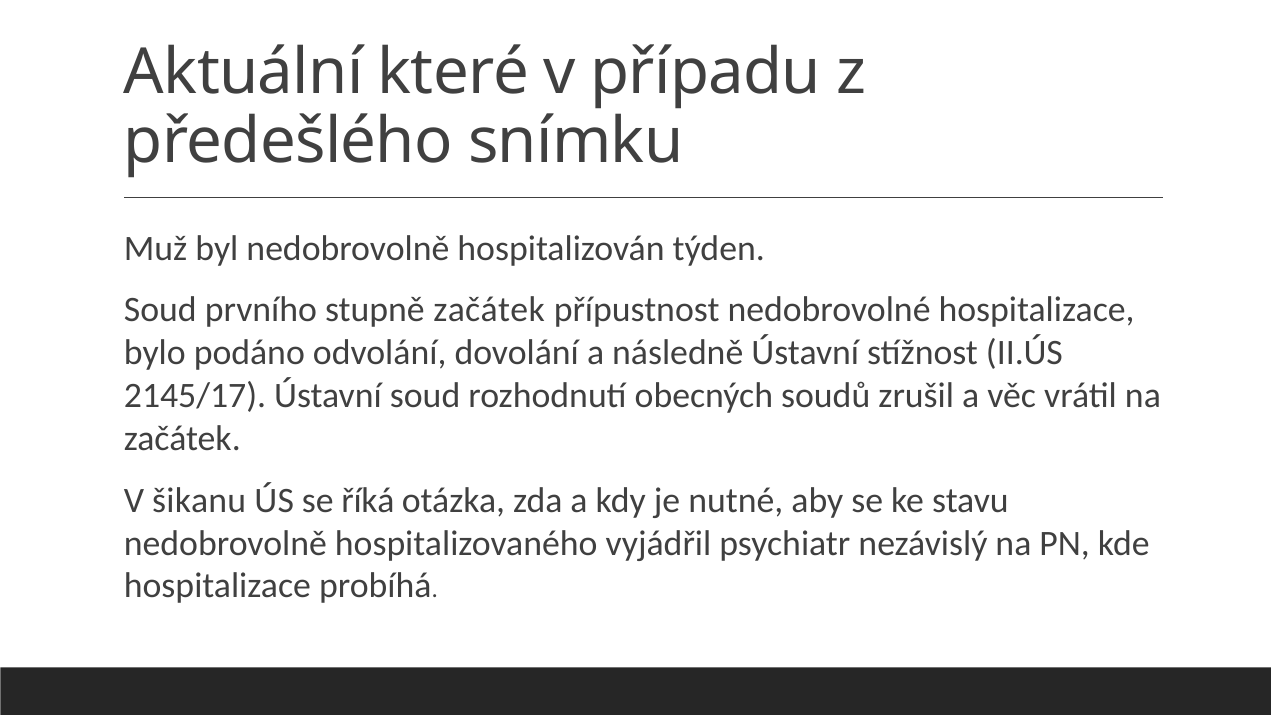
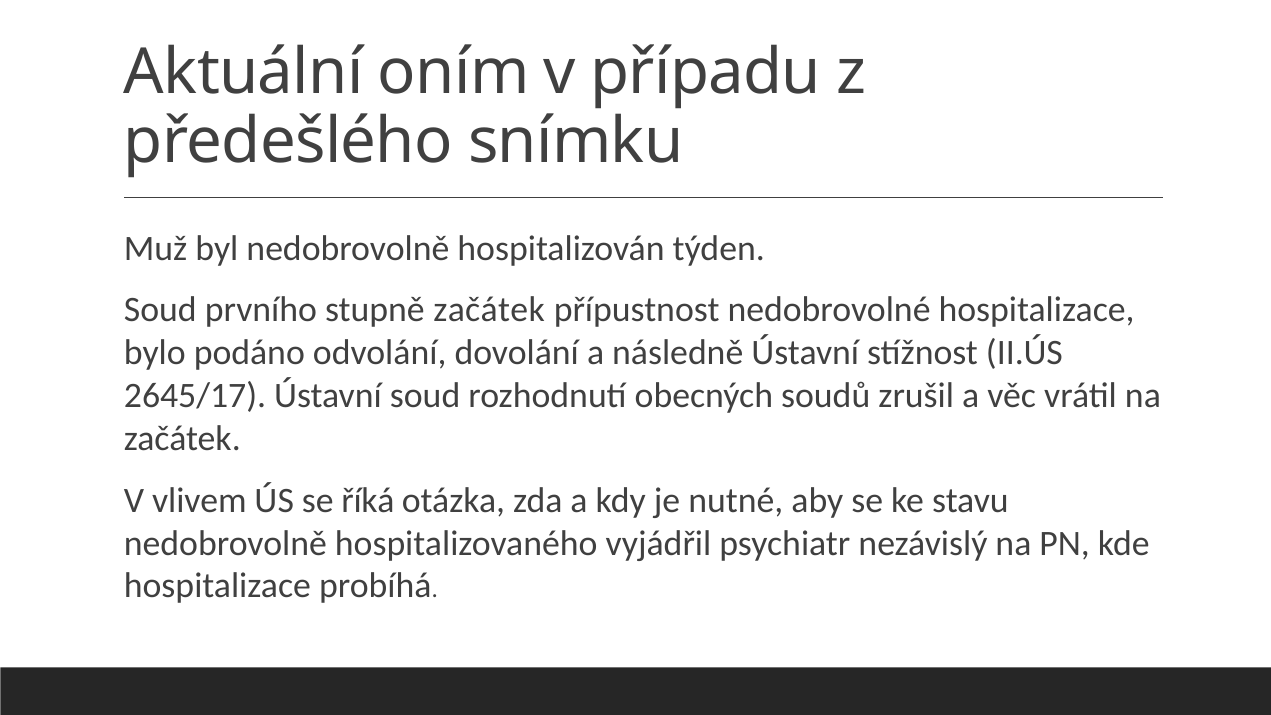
které: které -> oním (454, 73)
2145/17: 2145/17 -> 2645/17 (195, 396)
šikanu: šikanu -> vlivem (199, 500)
